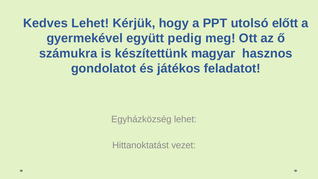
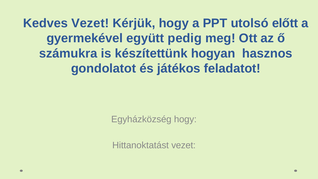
Kedves Lehet: Lehet -> Vezet (90, 23)
magyar: magyar -> hogyan (213, 53)
Egyházközség lehet: lehet -> hogy (185, 119)
